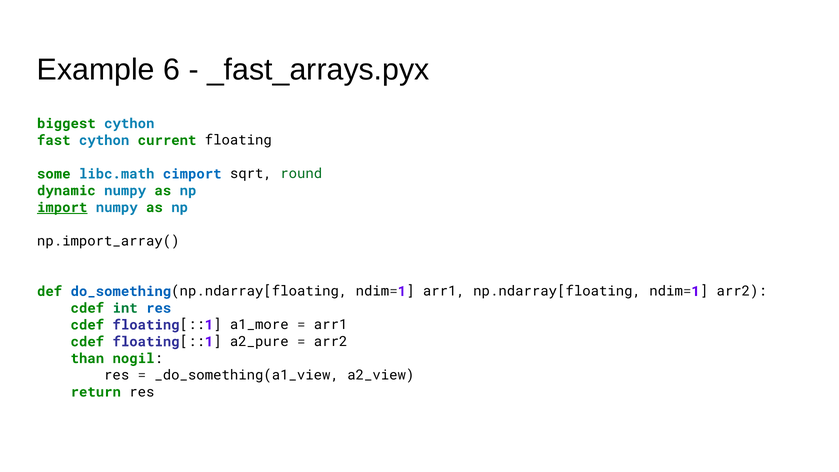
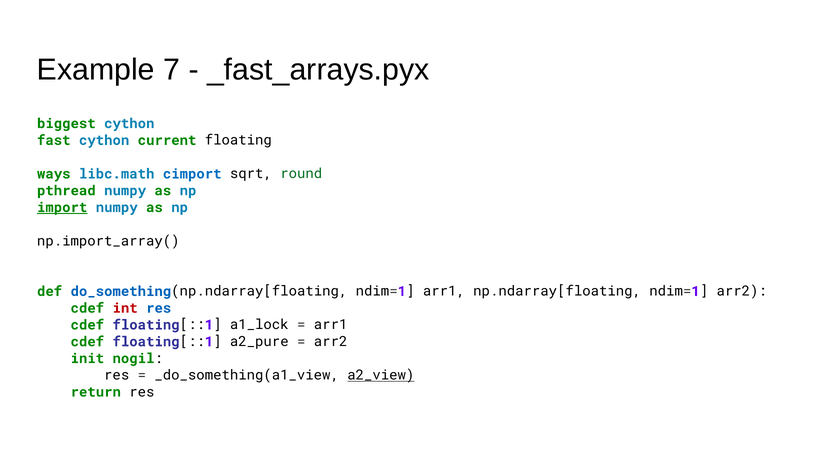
6: 6 -> 7 (172, 70)
some: some -> ways (54, 174)
dynamic: dynamic -> pthread (66, 191)
int colour: green -> red (125, 308)
a1_more: a1_more -> a1_lock (259, 325)
than: than -> init (87, 358)
a2_view underline: none -> present (381, 375)
